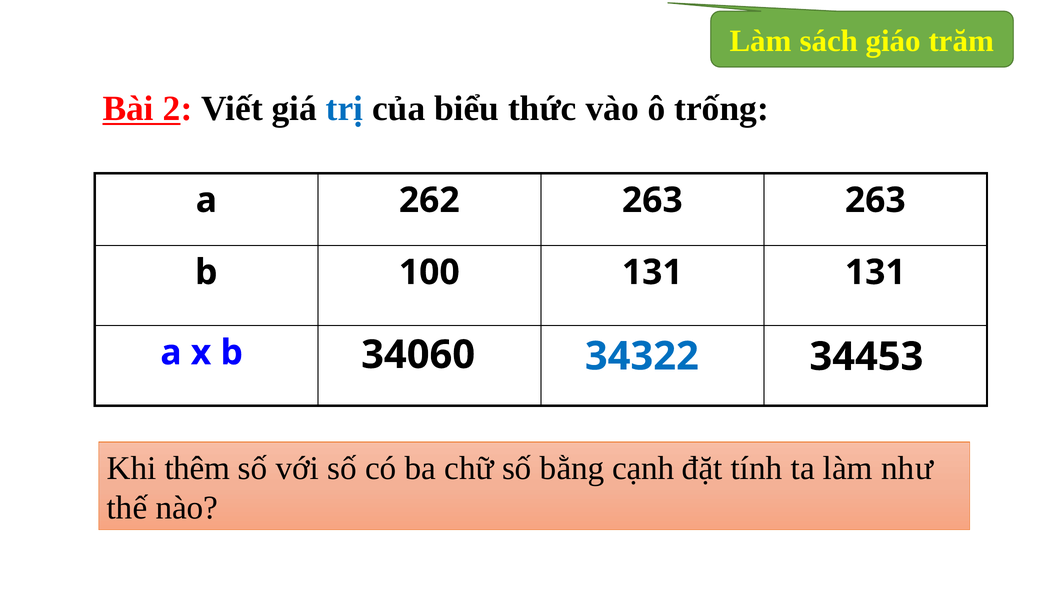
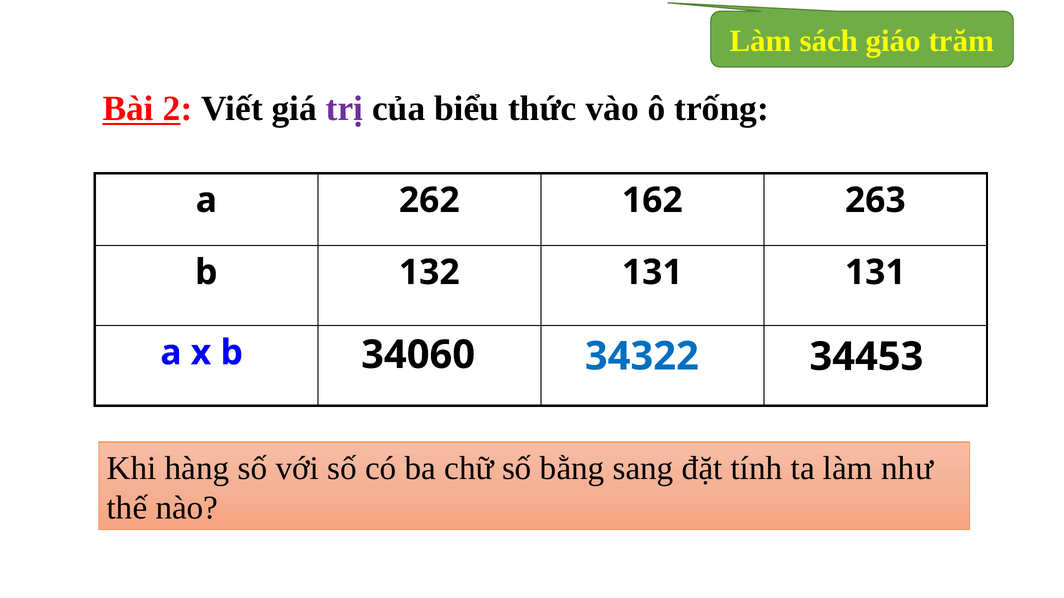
trị colour: blue -> purple (345, 108)
262 263: 263 -> 162 (652, 200)
100: 100 -> 132 (429, 273)
thêm: thêm -> hàng (197, 469)
cạnh: cạnh -> sang (643, 469)
